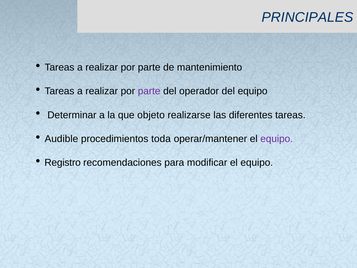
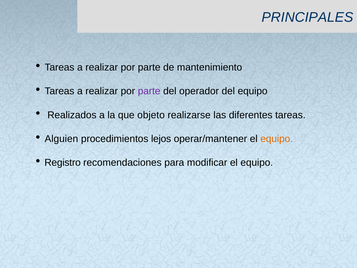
Determinar: Determinar -> Realizados (72, 115)
Audible: Audible -> Alguien (61, 139)
toda: toda -> lejos (161, 139)
equipo colour: purple -> orange (277, 139)
